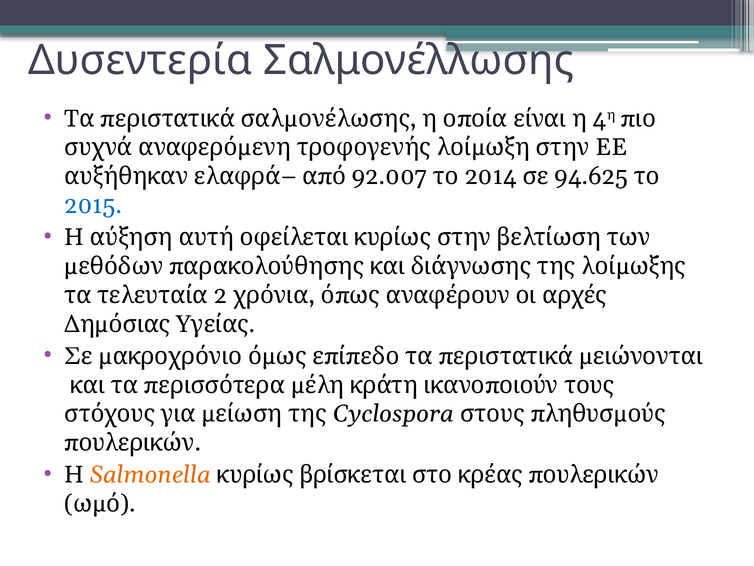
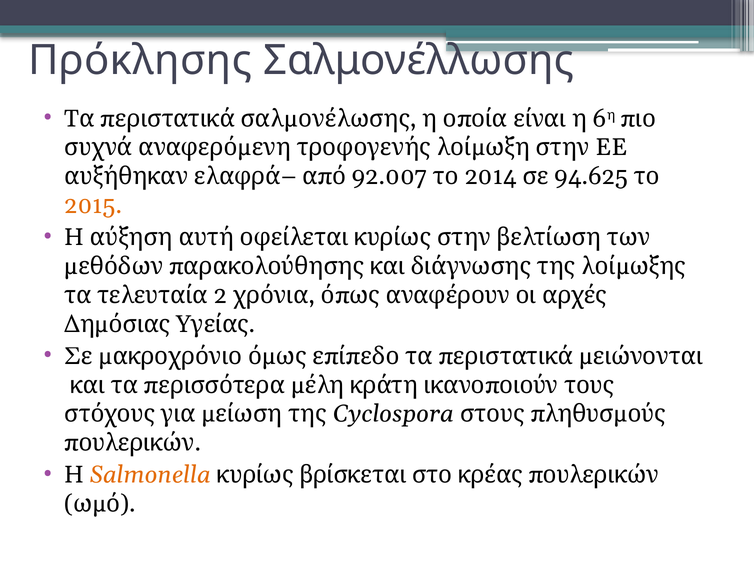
Δυσεντερία: Δυσεντερία -> Πρόκλησης (140, 61)
4: 4 -> 6 (600, 119)
2015 colour: blue -> orange (93, 205)
